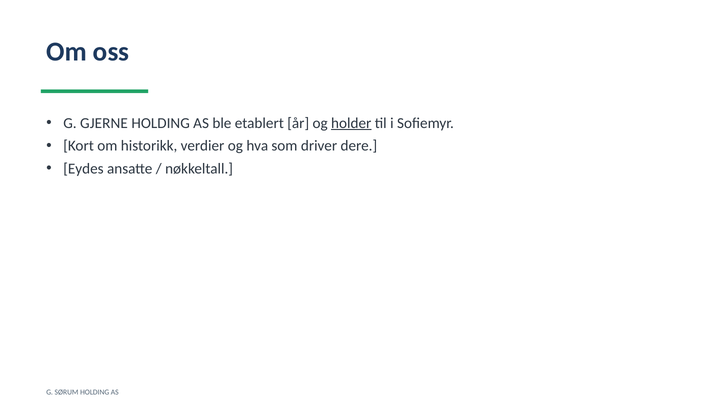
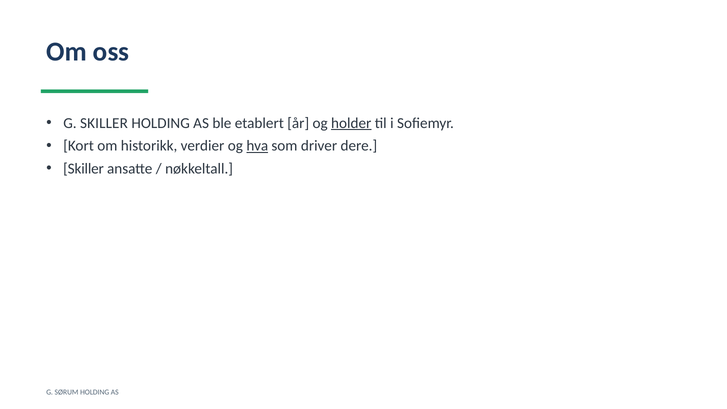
G GJERNE: GJERNE -> SKILLER (104, 123)
hva underline: none -> present (257, 146)
Eydes: Eydes -> Skiller (84, 169)
